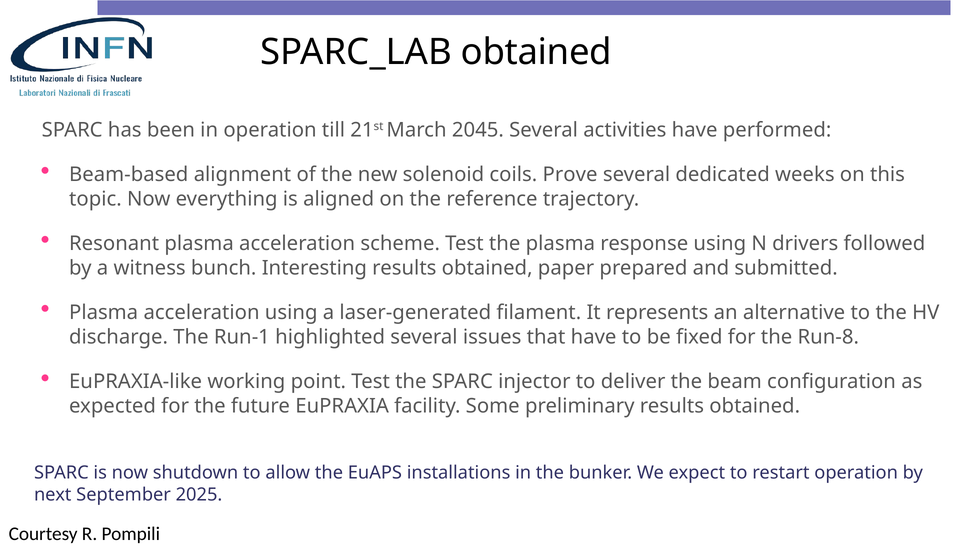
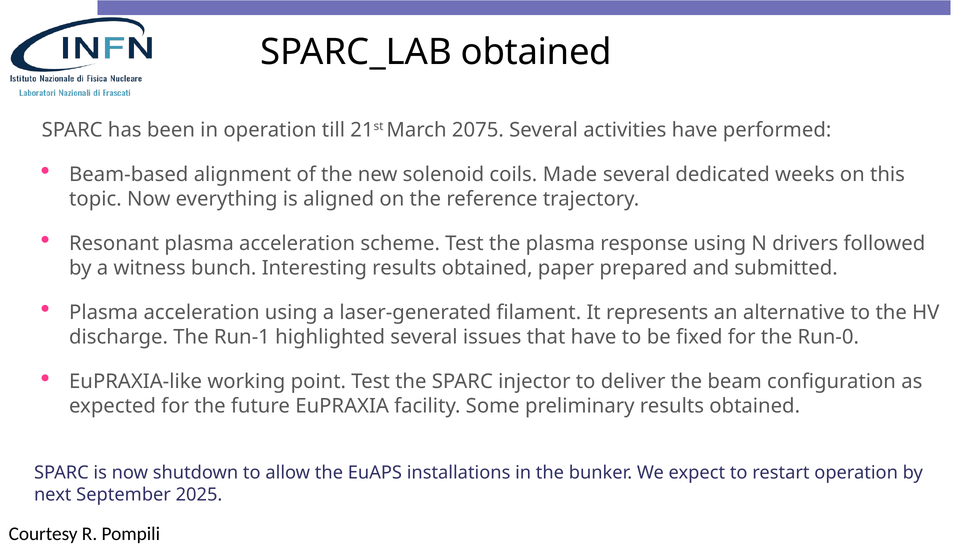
2045: 2045 -> 2075 (478, 130)
Prove: Prove -> Made (570, 175)
Run-8: Run-8 -> Run-0 (828, 337)
